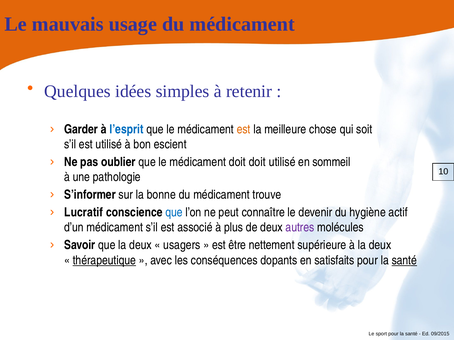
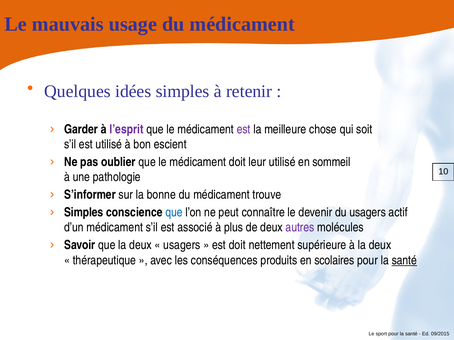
l’esprit colour: blue -> purple (127, 129)
est colour: orange -> purple (244, 129)
doit doit: doit -> leur (257, 162)
Lucratif: Lucratif -> Simples (84, 213)
du hygiène: hygiène -> usagers (368, 213)
est être: être -> doit (237, 245)
thérapeutique underline: present -> none (104, 261)
dopants: dopants -> produits (279, 261)
satisfaits: satisfaits -> scolaires (334, 261)
